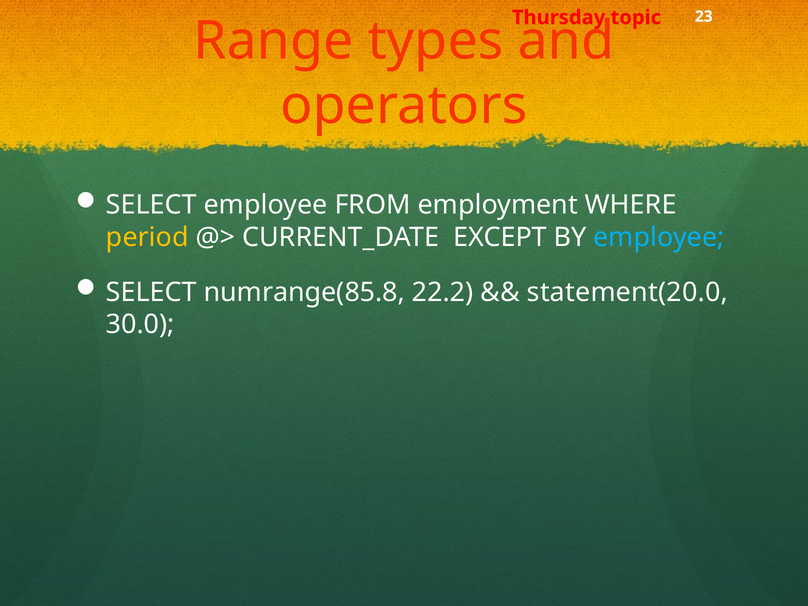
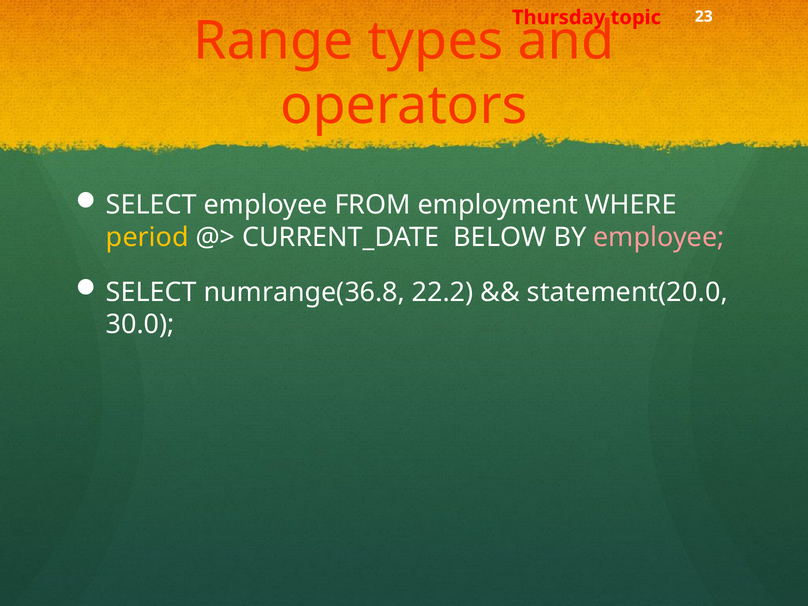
EXCEPT: EXCEPT -> BELOW (500, 237)
employee colour: light blue -> pink (659, 237)
numrange(85.8: numrange(85.8 -> numrange(36.8 (304, 292)
